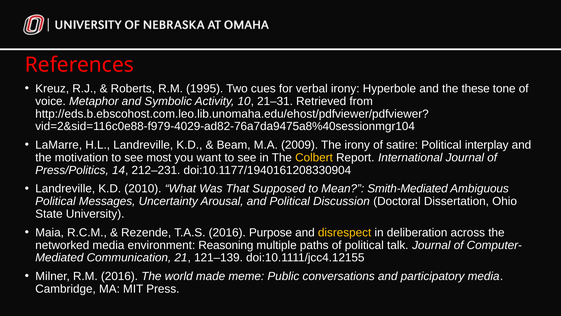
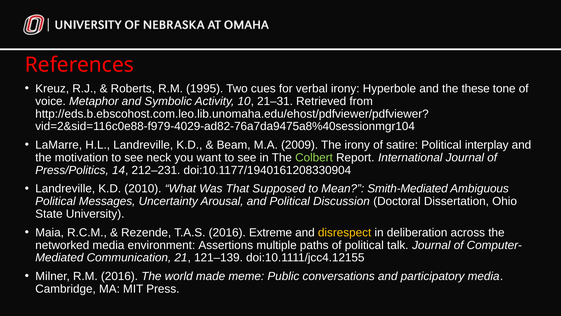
most: most -> neck (159, 157)
Colbert colour: yellow -> light green (314, 157)
Purpose: Purpose -> Extreme (271, 232)
Reasoning: Reasoning -> Assertions (226, 245)
